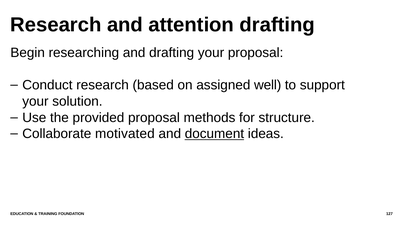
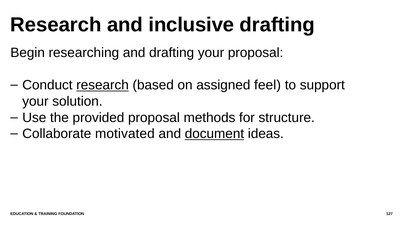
attention: attention -> inclusive (191, 25)
research underline: none -> present (103, 85)
well: well -> feel (268, 85)
